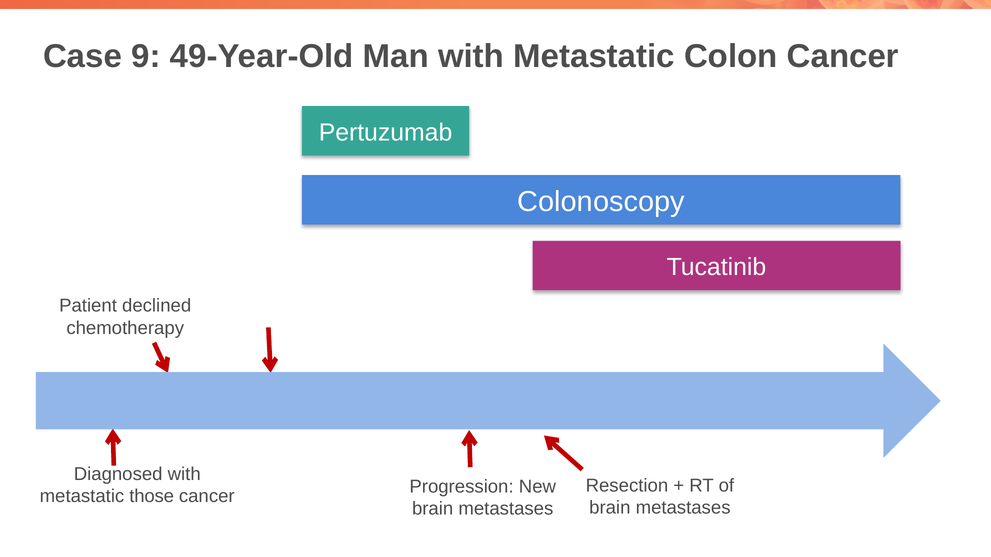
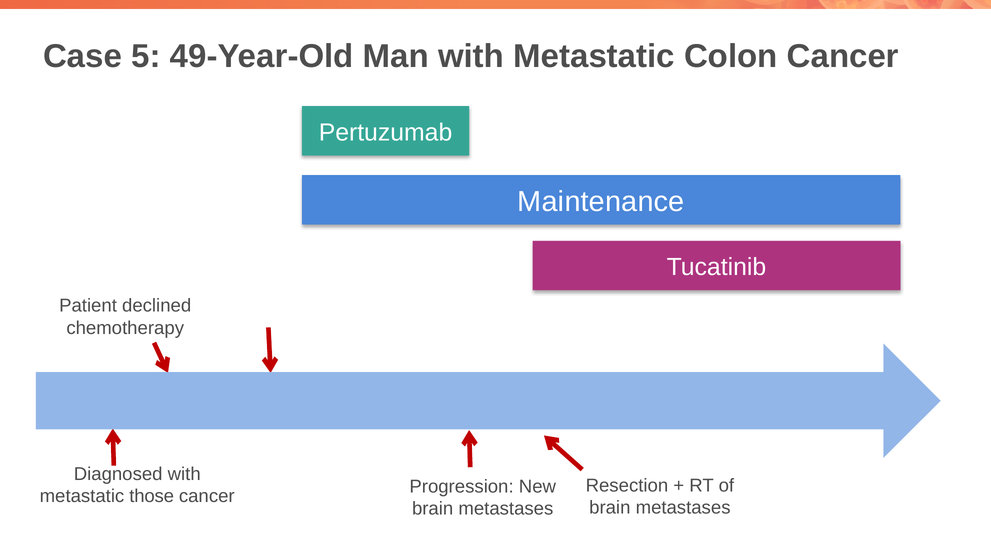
9: 9 -> 5 (146, 57)
Colonoscopy: Colonoscopy -> Maintenance (601, 202)
